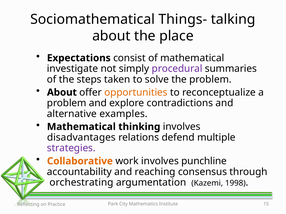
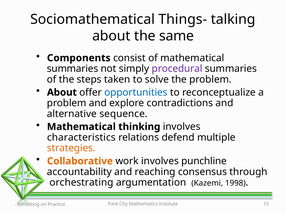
place: place -> same (177, 36)
Expectations: Expectations -> Components (79, 58)
investigate: investigate -> summaries (73, 69)
opportunities colour: orange -> blue (136, 93)
examples: examples -> sequence (124, 114)
disadvantages: disadvantages -> characteristics (81, 138)
strategies colour: purple -> orange (71, 148)
